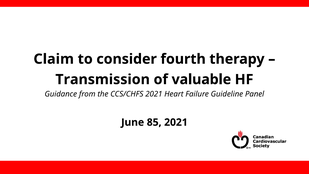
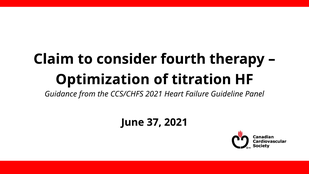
Transmission: Transmission -> Optimization (103, 79)
valuable: valuable -> titration (201, 79)
85: 85 -> 37 (154, 122)
